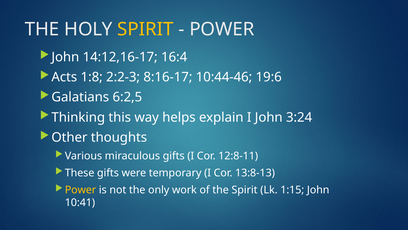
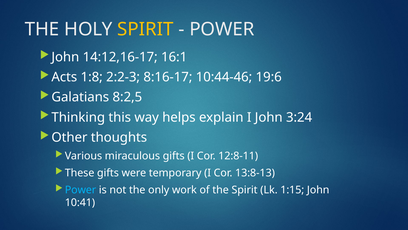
16:4: 16:4 -> 16:1 (174, 57)
6:2,5: 6:2,5 -> 8:2,5 (127, 97)
Power colour: yellow -> light blue (81, 190)
